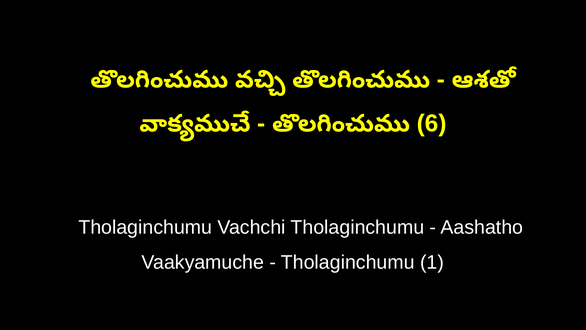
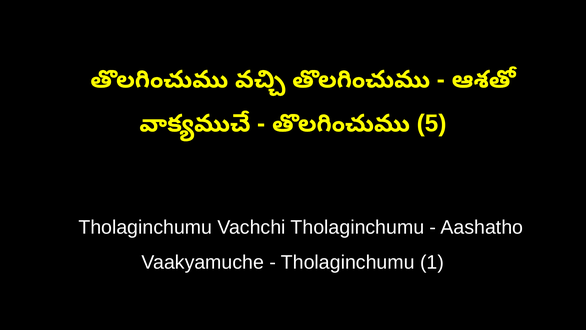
6: 6 -> 5 (432, 123)
